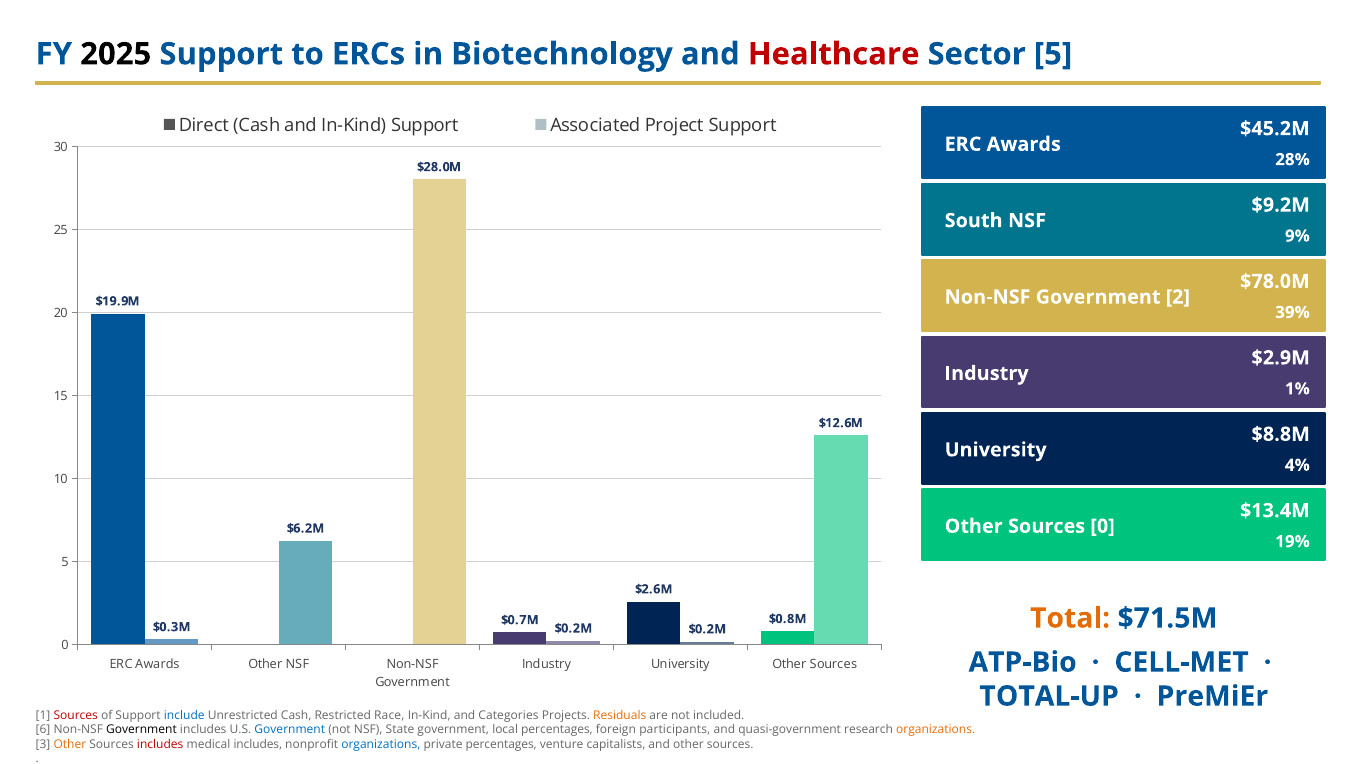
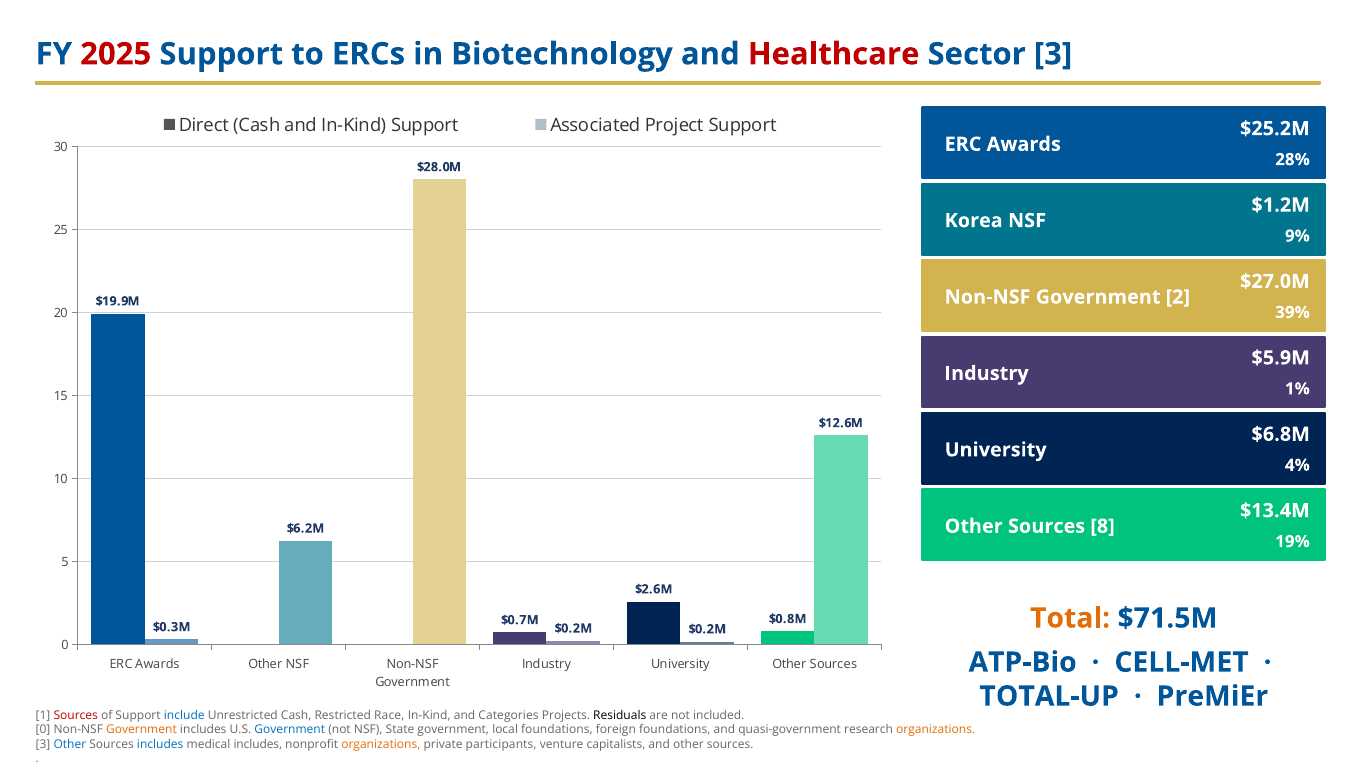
2025 colour: black -> red (116, 54)
Sector 5: 5 -> 3 (1053, 54)
$45.2M: $45.2M -> $25.2M (1275, 129)
$9.2M: $9.2M -> $1.2M (1281, 205)
South: South -> Korea (974, 221)
$78.0M: $78.0M -> $27.0M (1275, 282)
$2.9M: $2.9M -> $5.9M (1281, 358)
$8.8M: $8.8M -> $6.8M (1281, 435)
0: 0 -> 8 (1103, 527)
Residuals colour: orange -> black (620, 716)
6: 6 -> 0 (43, 730)
Government colour: black -> orange (141, 730)
local percentages: percentages -> foundations (557, 730)
foreign participants: participants -> foundations (675, 730)
Other colour: orange -> blue (70, 744)
includes colour: red -> blue (160, 744)
organizations colour: blue -> orange (381, 744)
private percentages: percentages -> participants (501, 744)
